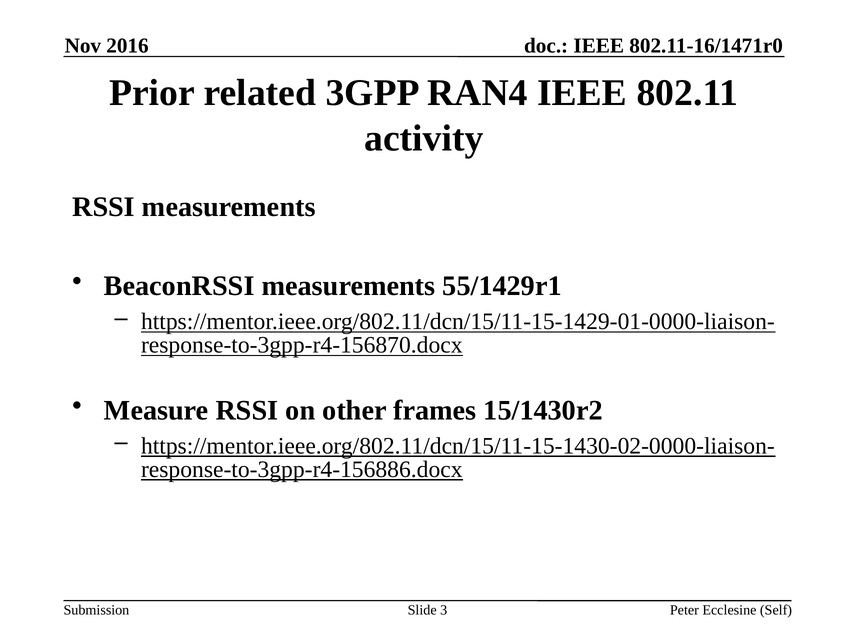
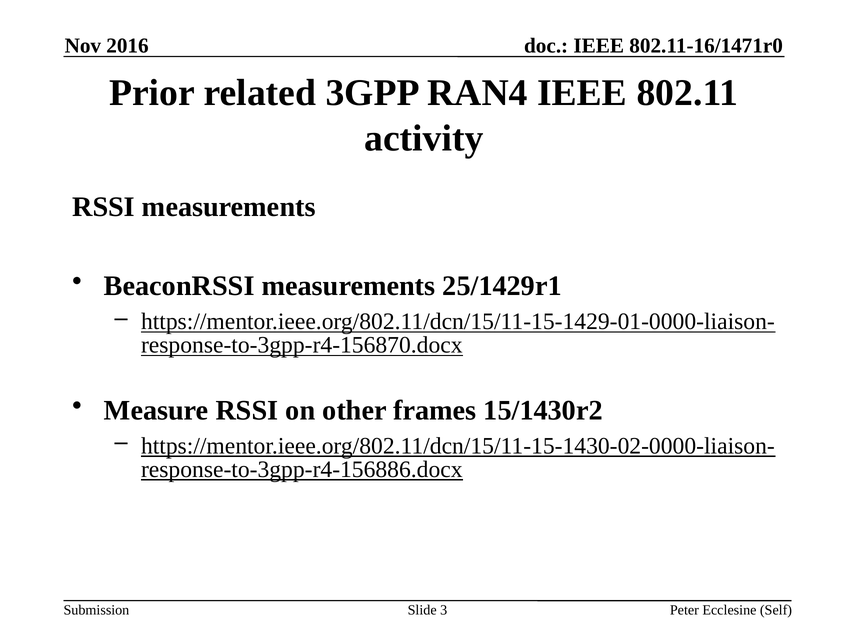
55/1429r1: 55/1429r1 -> 25/1429r1 (502, 286)
